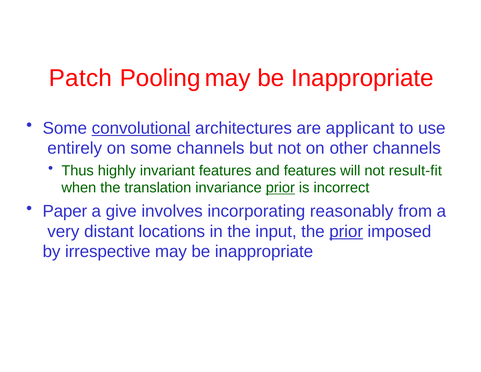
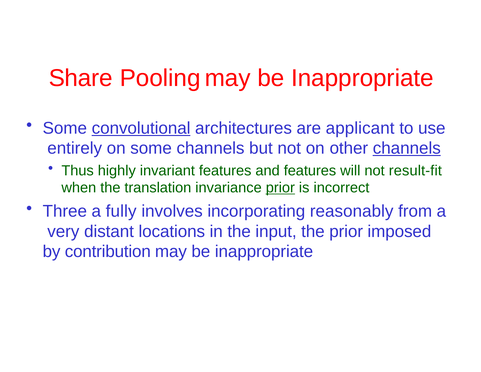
Patch: Patch -> Share (81, 78)
channels underline: none -> present (407, 148)
Paper: Paper -> Three (65, 211)
give: give -> fully (121, 211)
prior underline: present -> none (346, 231)
irrespective: irrespective -> contribution (108, 251)
